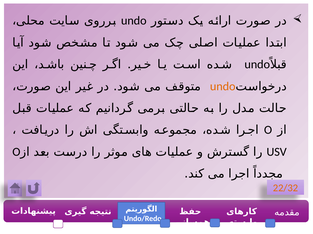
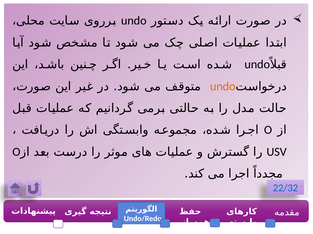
22/32 colour: orange -> blue (285, 189)
